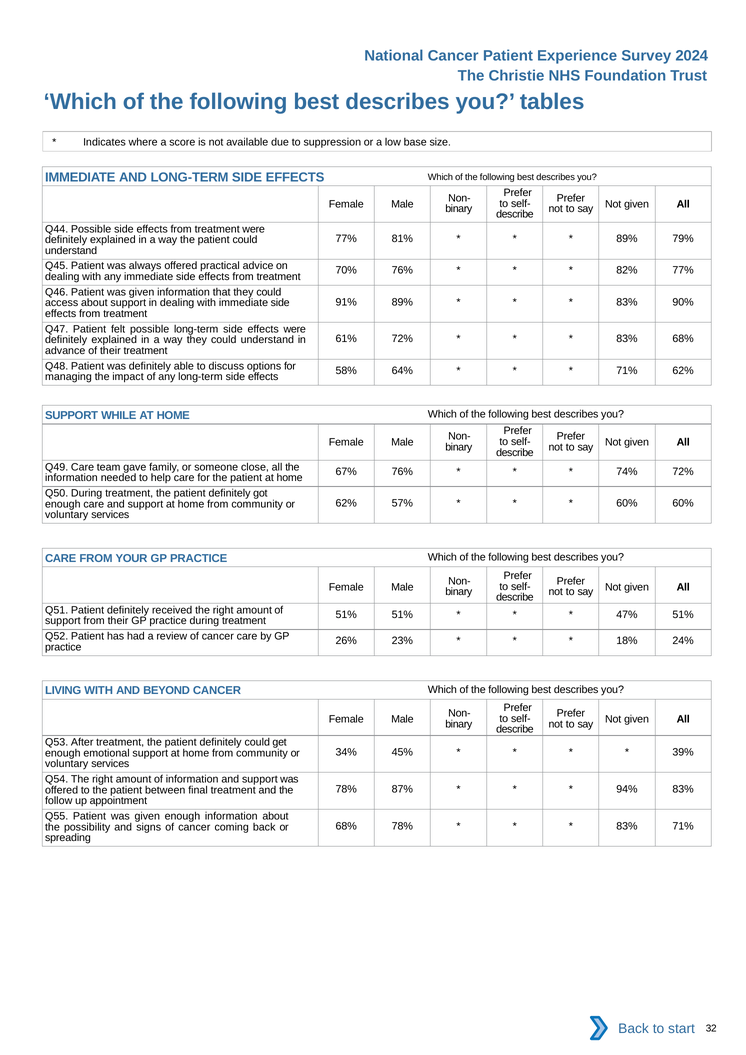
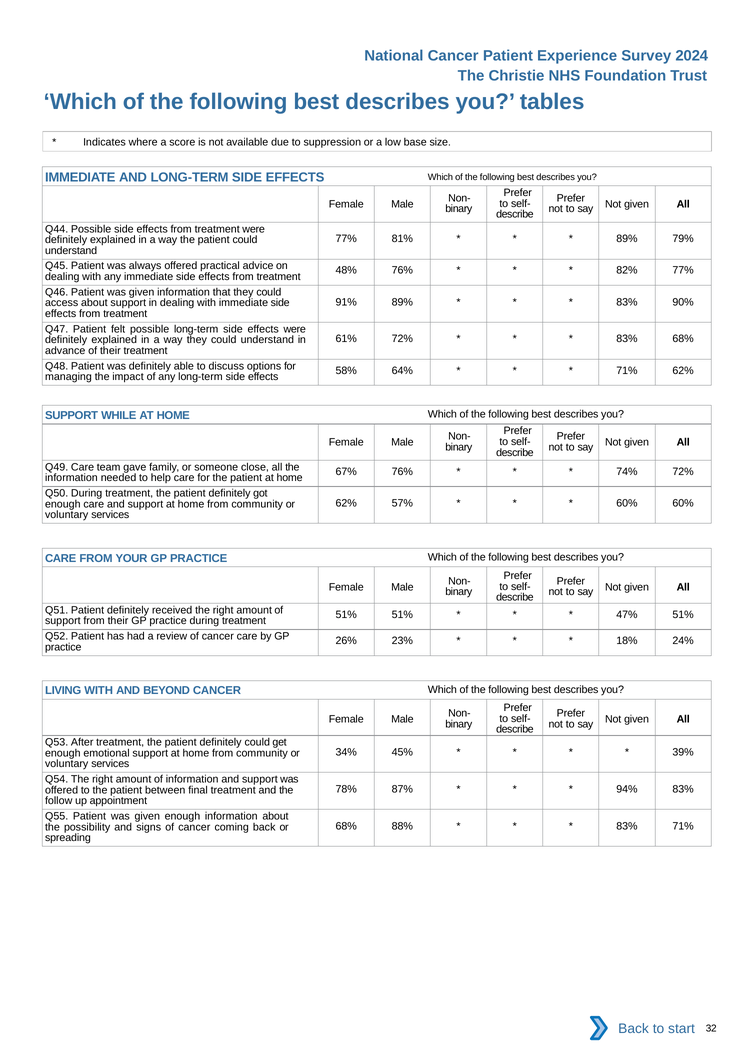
70%: 70% -> 48% (346, 271)
68% 78%: 78% -> 88% (402, 827)
